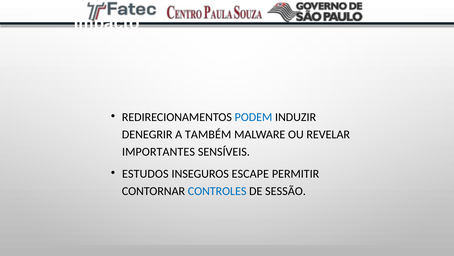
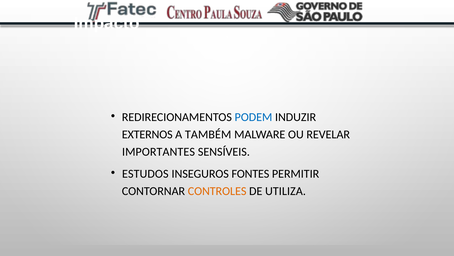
DENEGRIR: DENEGRIR -> EXTERNOS (147, 134)
ESCAPE: ESCAPE -> FONTES (250, 174)
CONTROLES colour: blue -> orange (217, 191)
SESSÃO: SESSÃO -> UTILIZA (286, 191)
